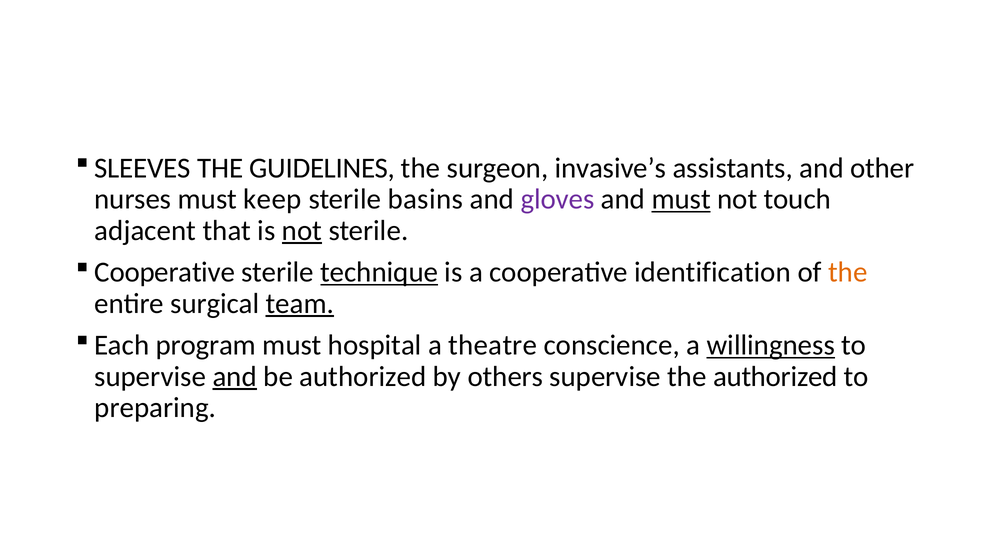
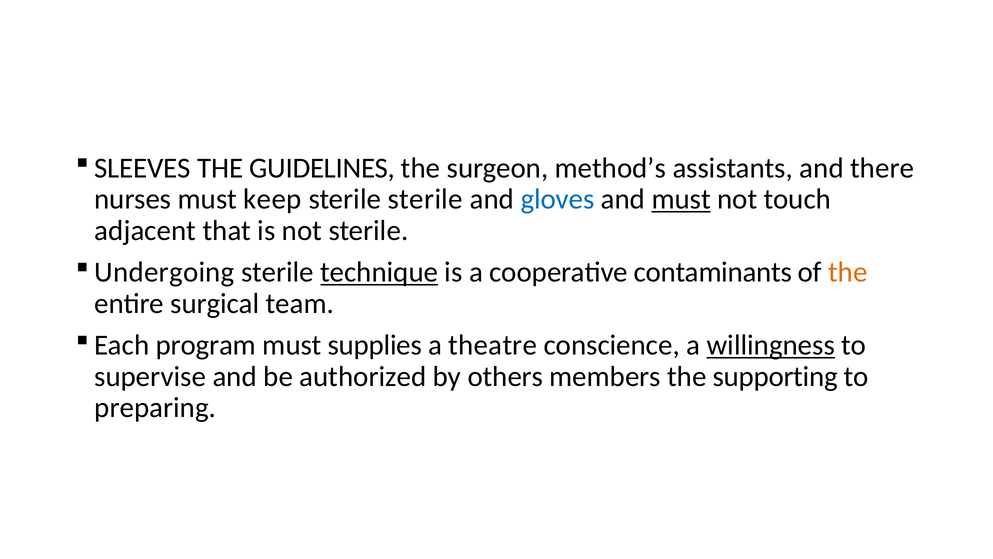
invasive’s: invasive’s -> method’s (610, 168)
other: other -> there (882, 168)
sterile basins: basins -> sterile (425, 199)
gloves colour: purple -> blue (558, 199)
not underline: present -> none (302, 230)
Cooperative: Cooperative -> Undergoing (164, 272)
identification: identification -> contaminants (713, 272)
team underline: present -> none (300, 303)
hospital: hospital -> supplies (375, 345)
and underline: present -> none (235, 376)
others supervise: supervise -> members (605, 376)
the authorized: authorized -> supporting (775, 376)
